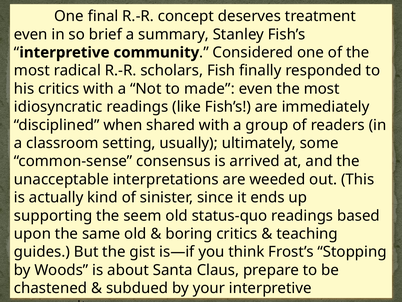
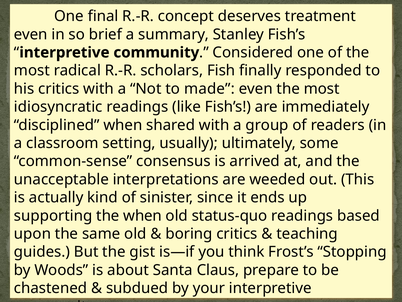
the seem: seem -> when (143, 215)
